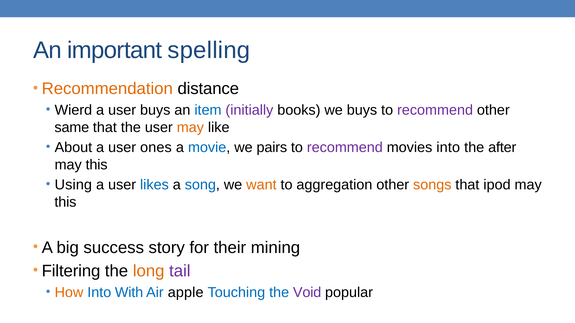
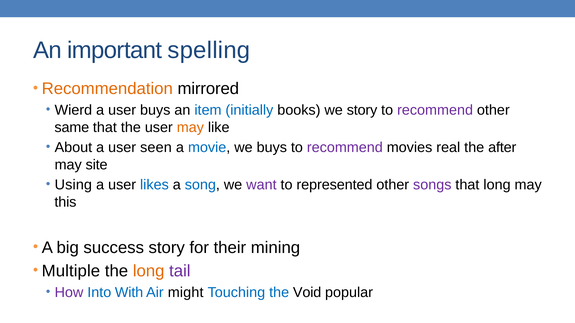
distance: distance -> mirrored (208, 89)
initially colour: purple -> blue (249, 110)
we buys: buys -> story (362, 110)
ones: ones -> seen (156, 148)
we pairs: pairs -> buys (272, 148)
movies into: into -> real (448, 148)
this: this -> site (97, 165)
want colour: orange -> purple (261, 185)
aggregation: aggregation -> represented (334, 185)
songs colour: orange -> purple (432, 185)
that ipod: ipod -> long (497, 185)
Filtering: Filtering -> Multiple (71, 271)
How colour: orange -> purple (69, 293)
apple: apple -> might (186, 293)
Void colour: purple -> black (307, 293)
